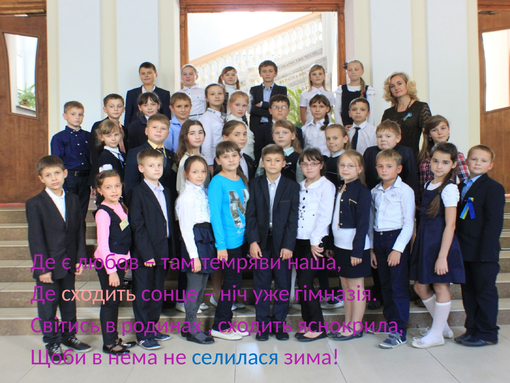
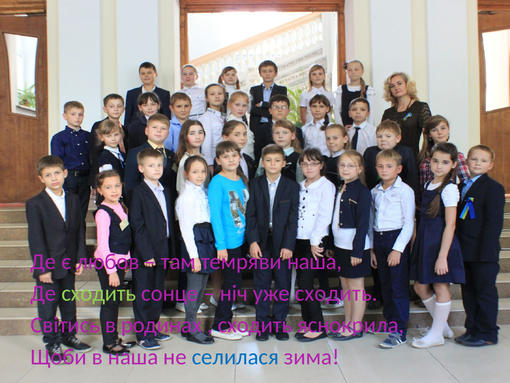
сходить colour: pink -> light green (99, 293)
уже гімназія: гімназія -> сходить (336, 293)
в нема: нема -> наша (133, 356)
